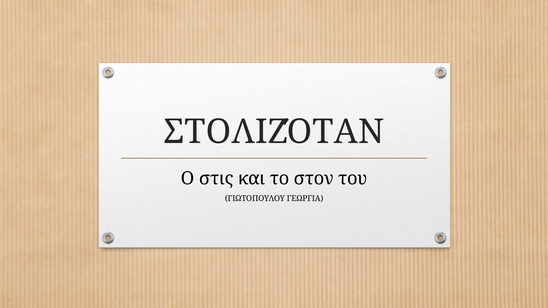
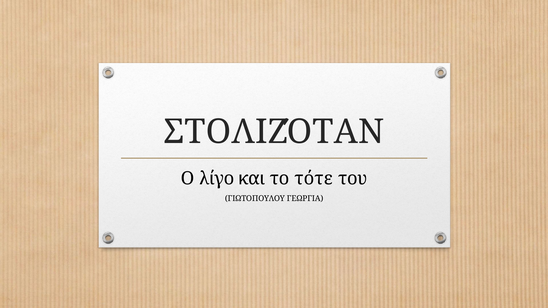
στις: στις -> λίγο (217, 179)
στον: στον -> τότε (314, 179)
